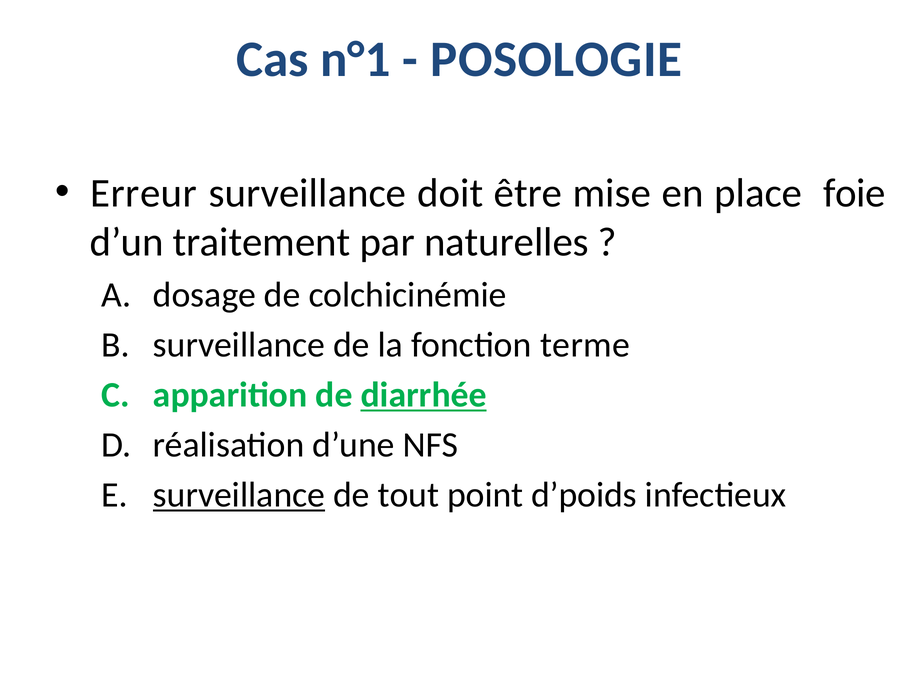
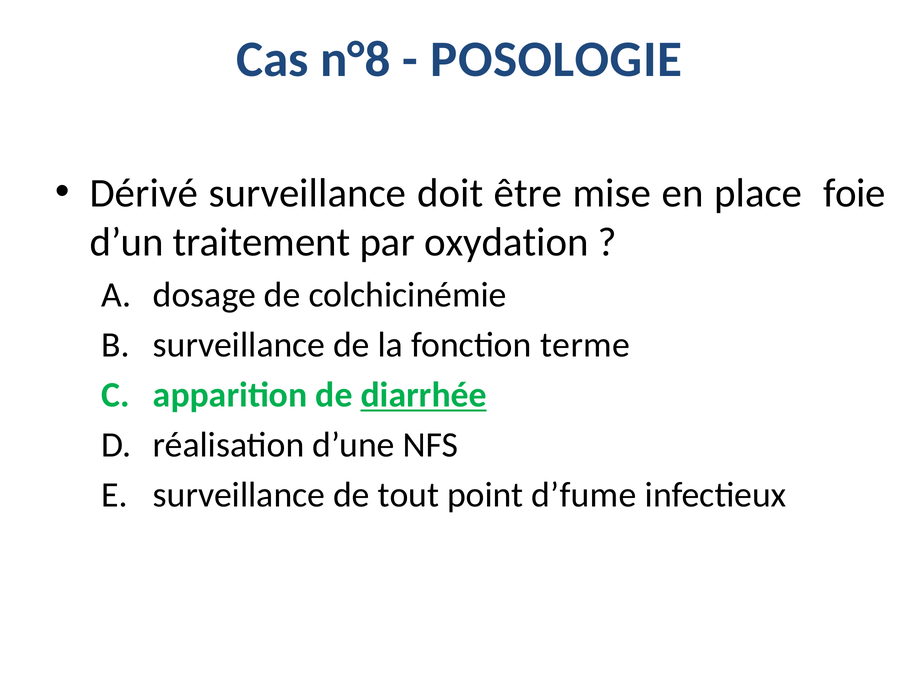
n°1: n°1 -> n°8 (355, 59)
Erreur: Erreur -> Dérivé (144, 193)
naturelles: naturelles -> oxydation (506, 242)
surveillance underline: present -> none (239, 495)
d’poids: d’poids -> d’fume (584, 495)
